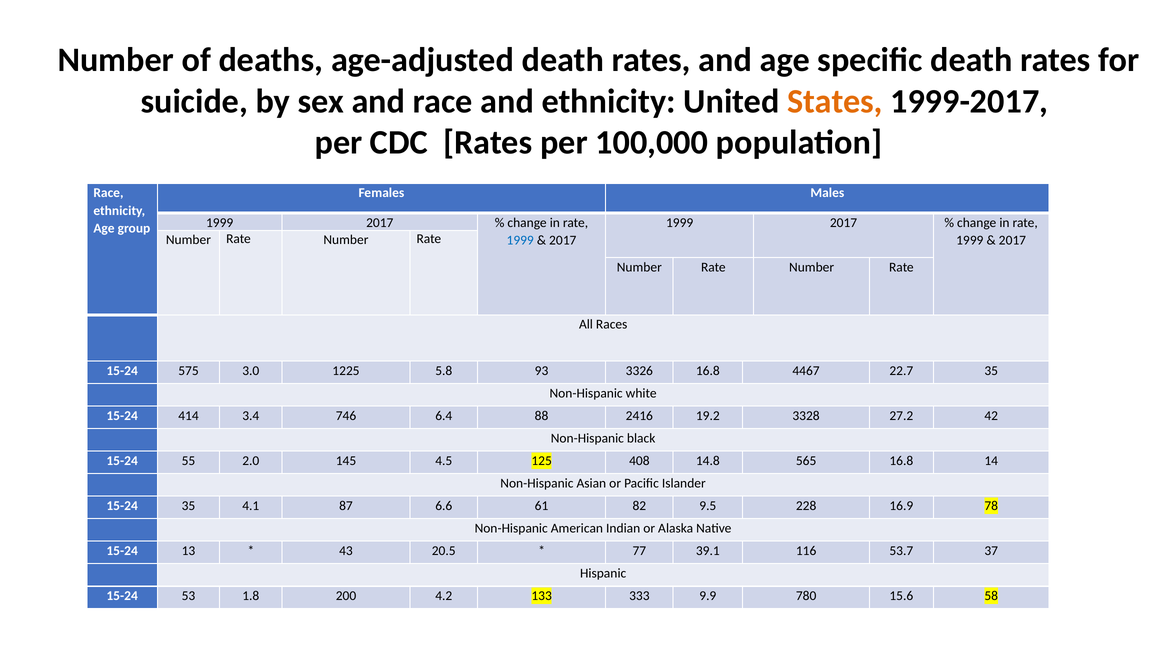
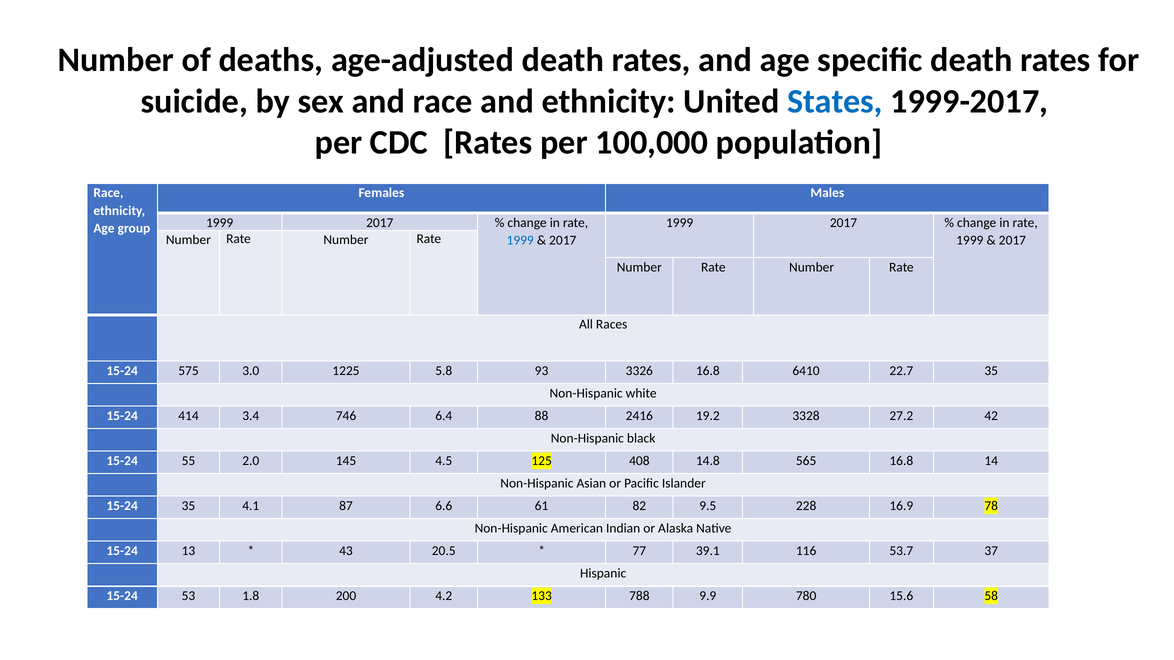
States colour: orange -> blue (835, 101)
4467: 4467 -> 6410 (806, 371)
333: 333 -> 788 (639, 596)
